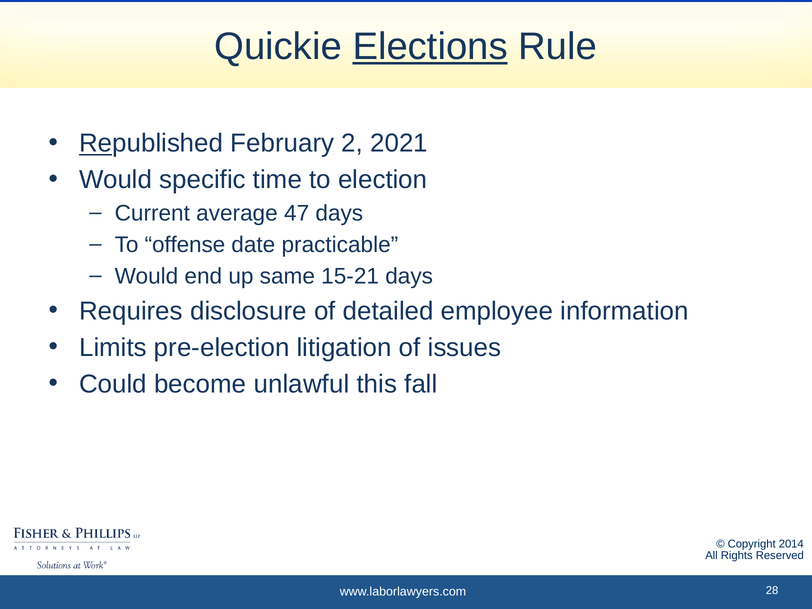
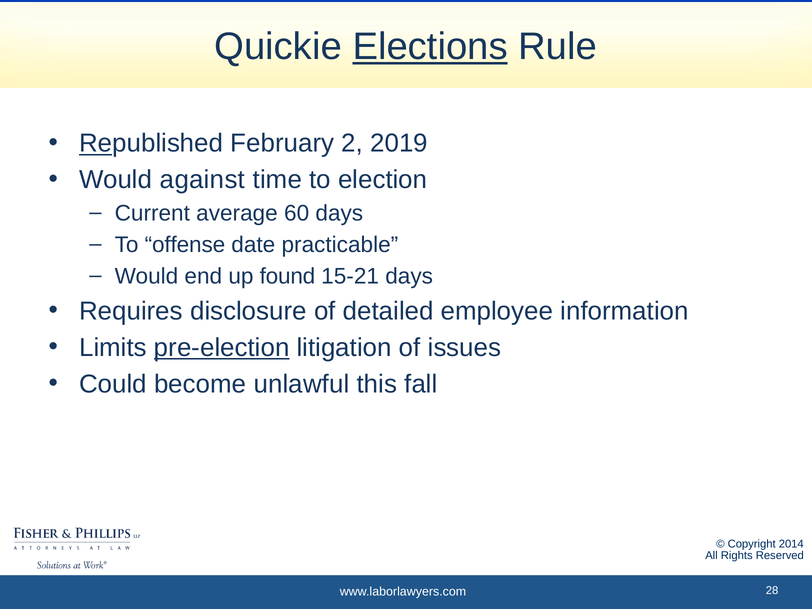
2021: 2021 -> 2019 (399, 143)
specific: specific -> against (202, 180)
47: 47 -> 60 (297, 213)
same: same -> found (287, 276)
pre-election underline: none -> present (222, 348)
